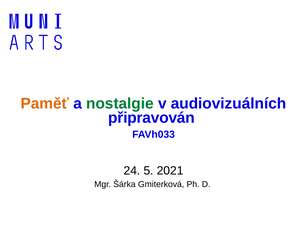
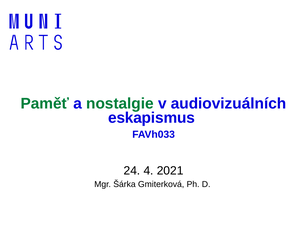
Paměť colour: orange -> green (45, 104)
připravován: připravován -> eskapismus (151, 118)
5: 5 -> 4 (149, 171)
